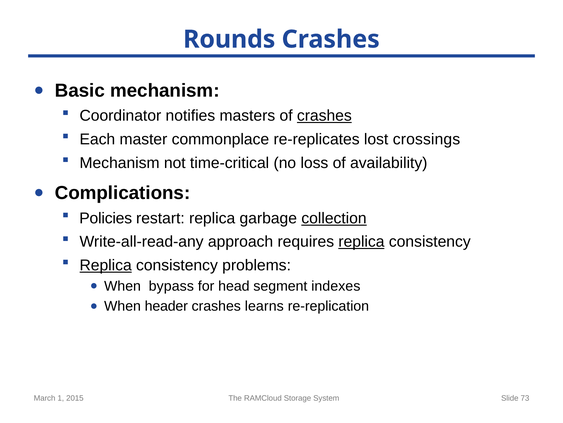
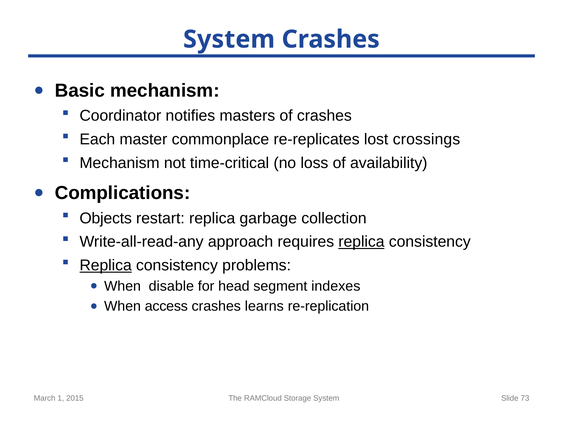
Rounds: Rounds -> System (229, 39)
crashes underline: present -> none (324, 116)
Policies: Policies -> Objects (106, 218)
collection underline: present -> none (334, 218)
bypass: bypass -> disable (171, 286)
header: header -> access (166, 306)
